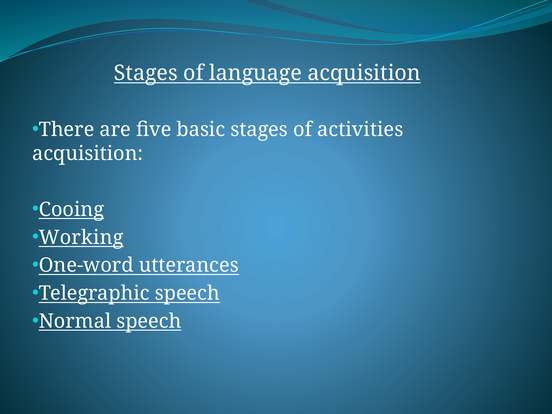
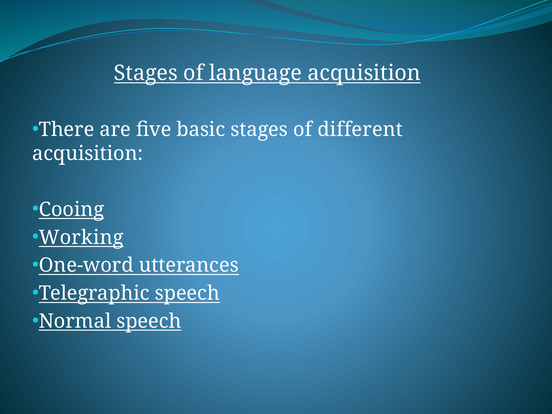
activities: activities -> different (360, 130)
